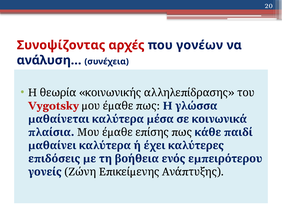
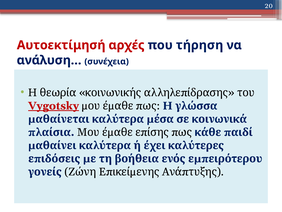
Συνοψίζοντας: Συνοψίζοντας -> Αυτοεκτίμησή (61, 45)
γονέων: γονέων -> τήρηση (200, 45)
Vygotsky underline: none -> present (54, 106)
